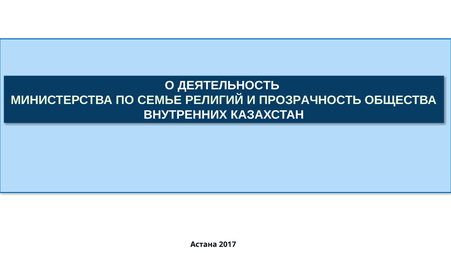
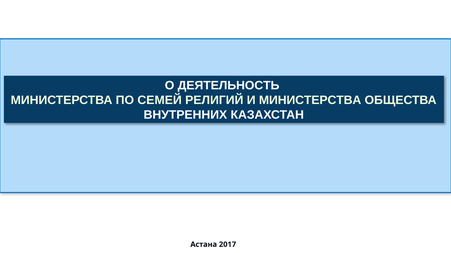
СЕМЬЕ: СЕМЬЕ -> СЕМЕЙ (160, 100)
И ПРОЗРАЧНОСТЬ: ПРОЗРАЧНОСТЬ -> МИНИСТЕРСТВА (310, 100)
